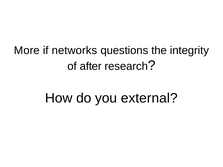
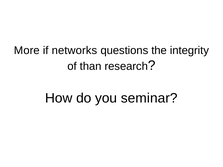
after: after -> than (91, 66)
external: external -> seminar (149, 98)
